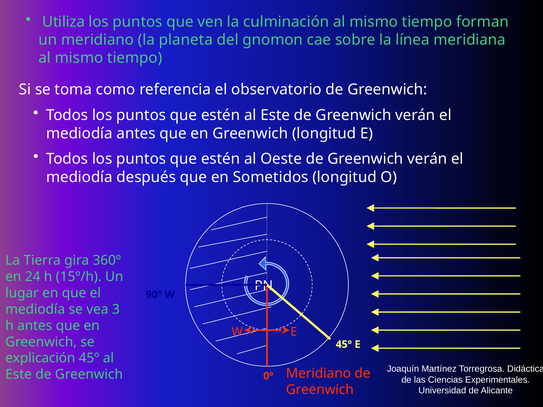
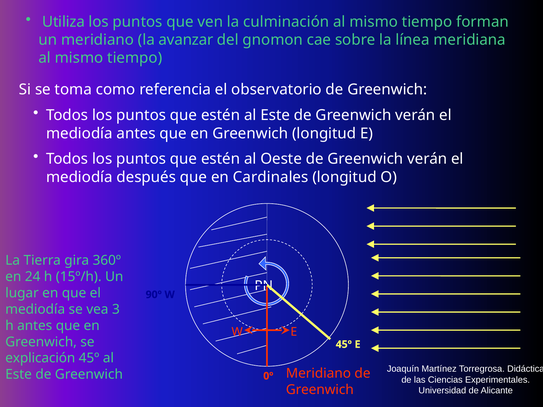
planeta: planeta -> avanzar (186, 40)
Sometidos: Sometidos -> Cardinales (271, 177)
